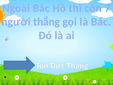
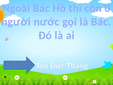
7: 7 -> 0 (107, 8)
người thắng: thắng -> nước (46, 22)
